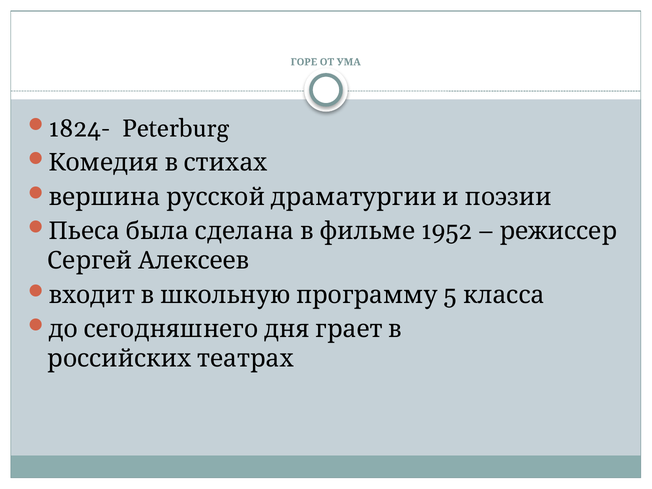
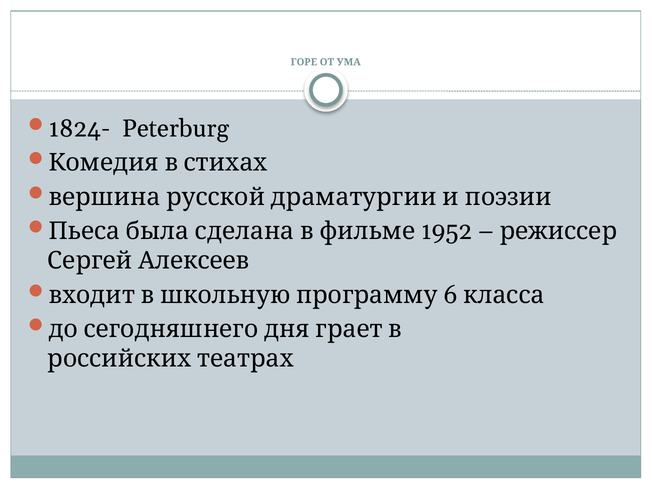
5: 5 -> 6 (451, 295)
